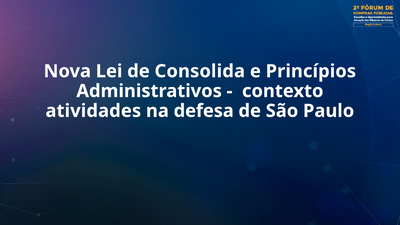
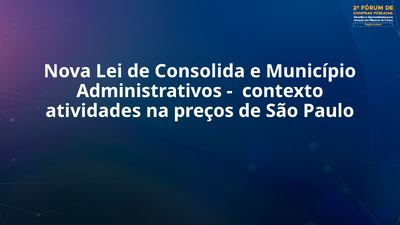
Princípios: Princípios -> Município (311, 71)
defesa: defesa -> preços (204, 111)
